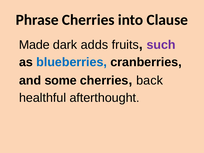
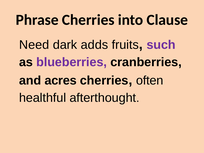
Made: Made -> Need (34, 45)
blueberries colour: blue -> purple (72, 62)
some: some -> acres (61, 80)
back: back -> often (150, 80)
